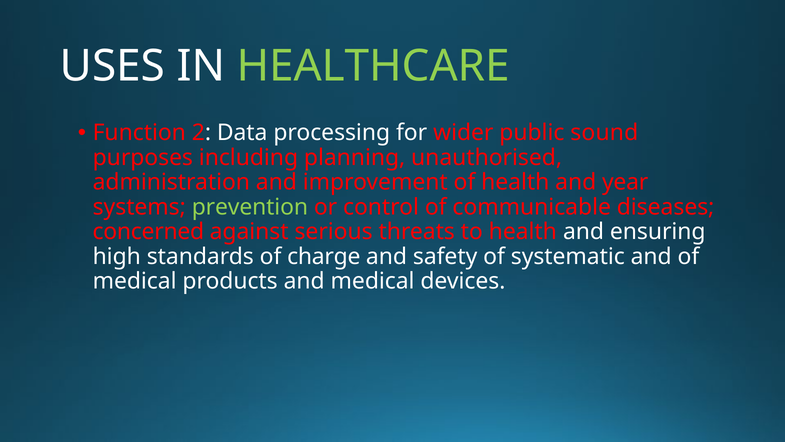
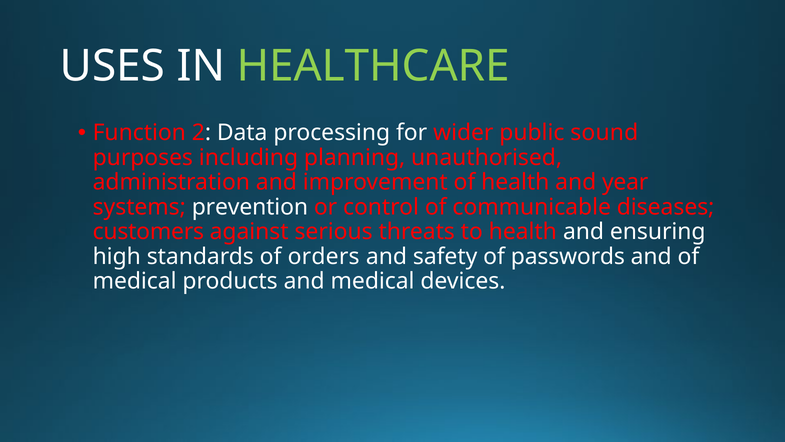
prevention colour: light green -> white (250, 207)
concerned: concerned -> customers (148, 232)
charge: charge -> orders (324, 256)
systematic: systematic -> passwords (568, 256)
